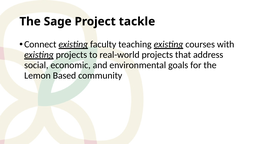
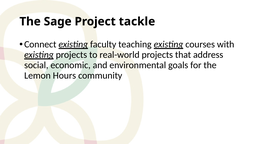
Based: Based -> Hours (64, 75)
